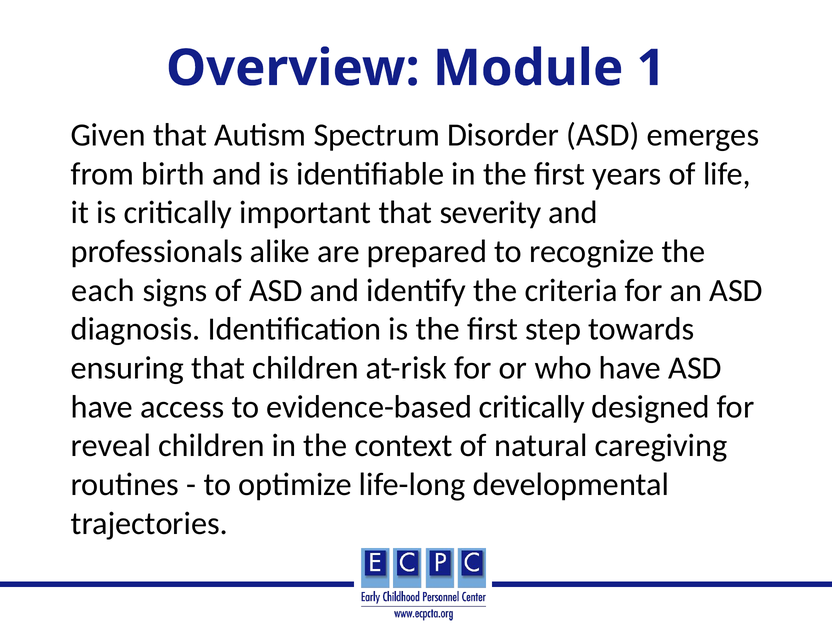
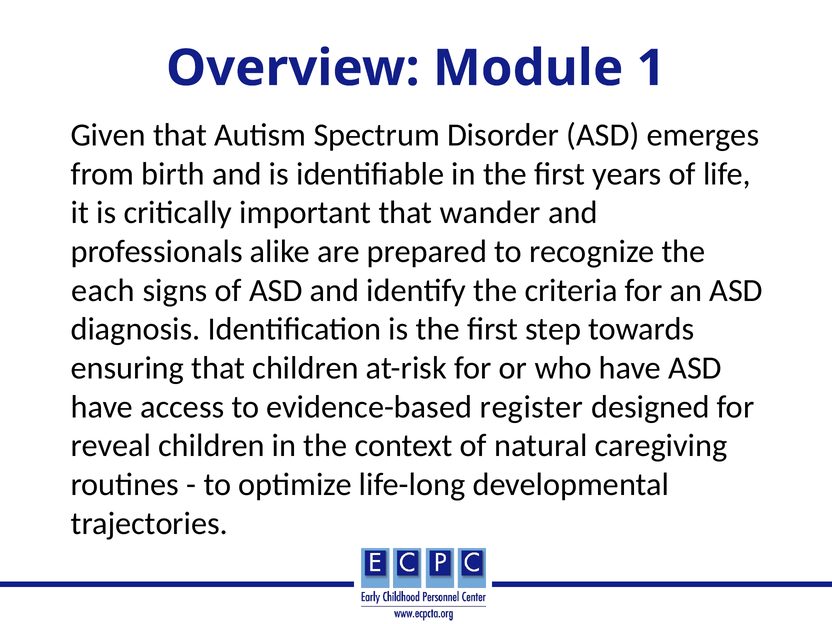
severity: severity -> wander (490, 213)
evidence-based critically: critically -> register (531, 407)
